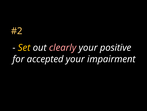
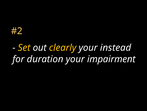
clearly colour: pink -> yellow (63, 47)
positive: positive -> instead (116, 47)
accepted: accepted -> duration (45, 59)
